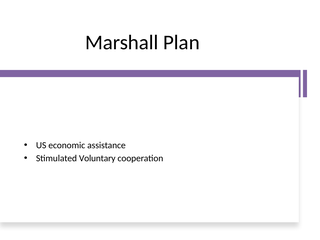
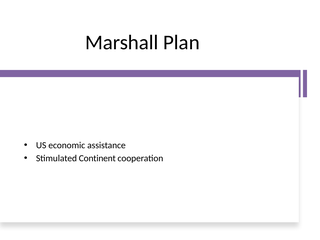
Voluntary: Voluntary -> Continent (97, 158)
